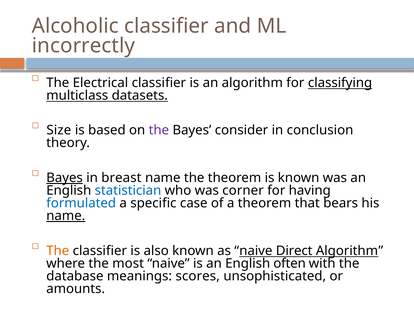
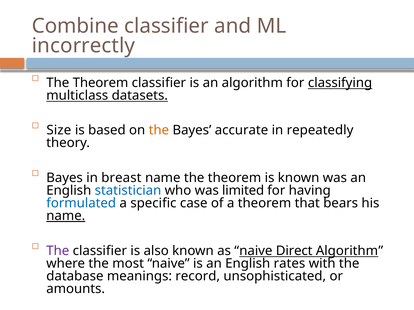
Alcoholic: Alcoholic -> Combine (75, 26)
Electrical: Electrical -> Theorem (101, 83)
the colour: purple -> orange (159, 130)
consider: consider -> accurate (241, 130)
conclusion: conclusion -> repeatedly (320, 130)
Bayes underline: present -> none (65, 178)
corner: corner -> limited (243, 191)
The colour: orange -> purple (58, 251)
often: often -> rates (289, 264)
scores: scores -> record (198, 276)
